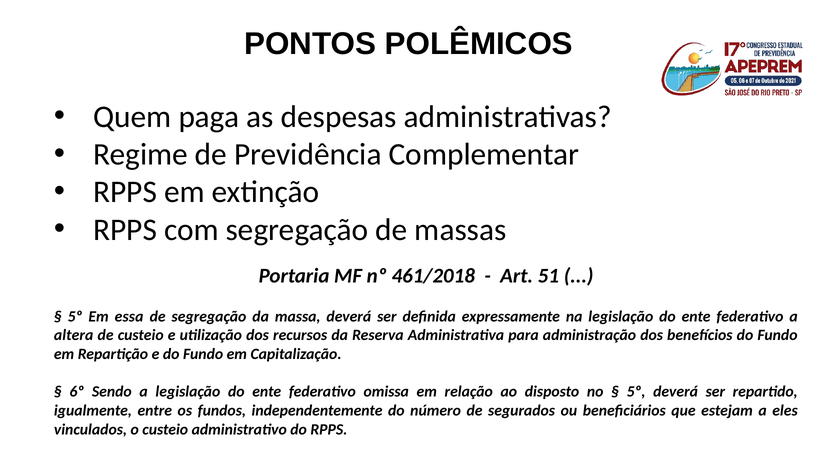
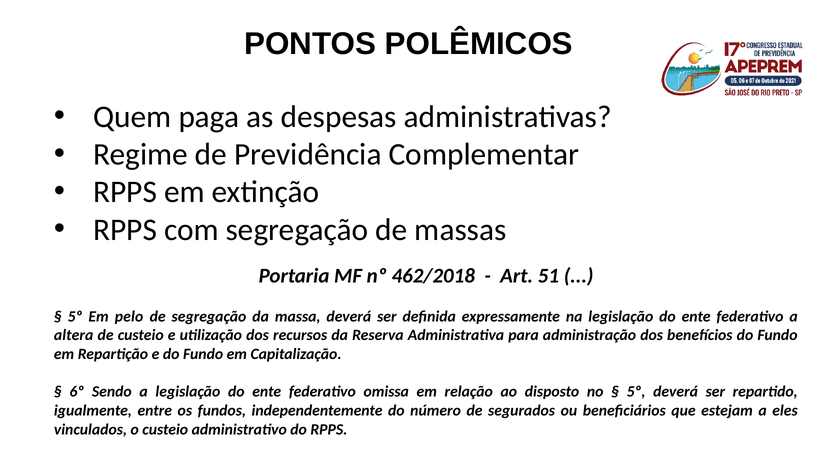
461/2018: 461/2018 -> 462/2018 (433, 276)
essa: essa -> pelo (129, 316)
